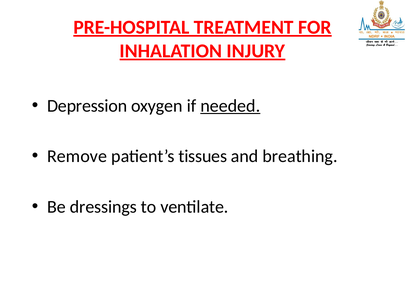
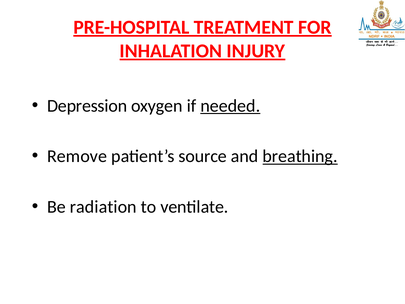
tissues: tissues -> source (203, 156)
breathing underline: none -> present (300, 156)
dressings: dressings -> radiation (103, 207)
